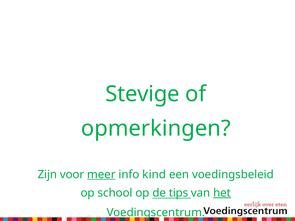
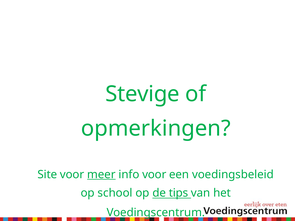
Zijn: Zijn -> Site (47, 175)
info kind: kind -> voor (154, 175)
het underline: present -> none (222, 193)
